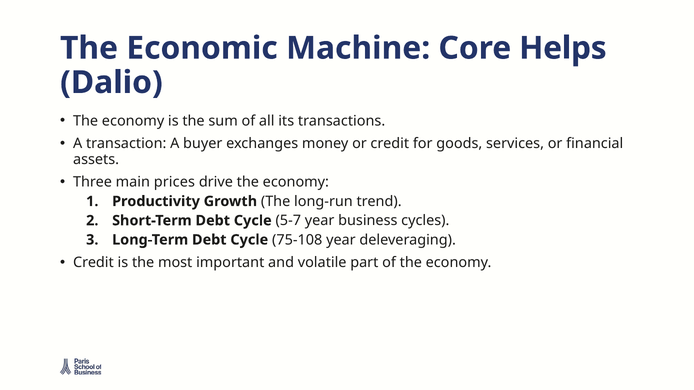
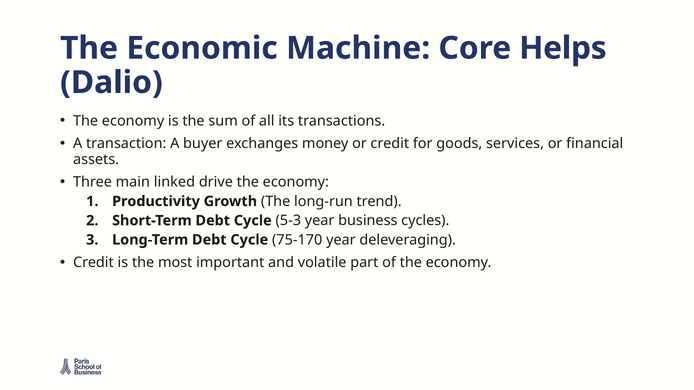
prices: prices -> linked (174, 182)
5-7: 5-7 -> 5-3 (288, 221)
75-108: 75-108 -> 75-170 (297, 240)
